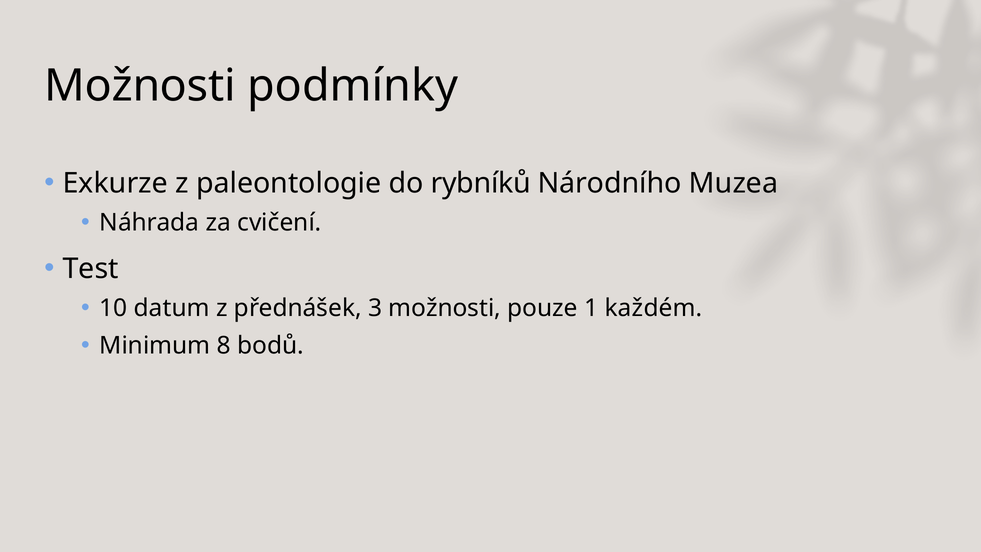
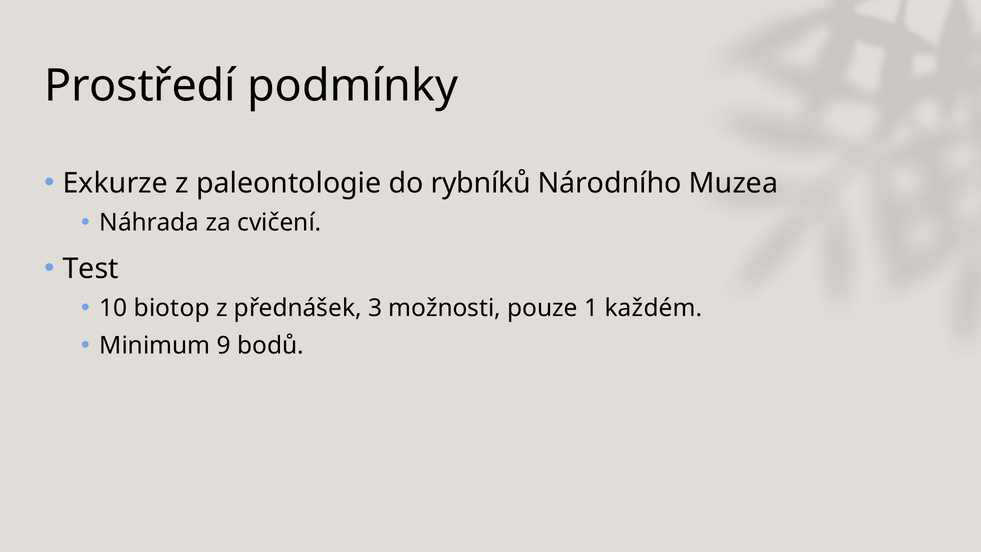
Možnosti: Možnosti -> Prostředí (140, 86)
datum: datum -> biotop (172, 308)
8: 8 -> 9 (224, 346)
